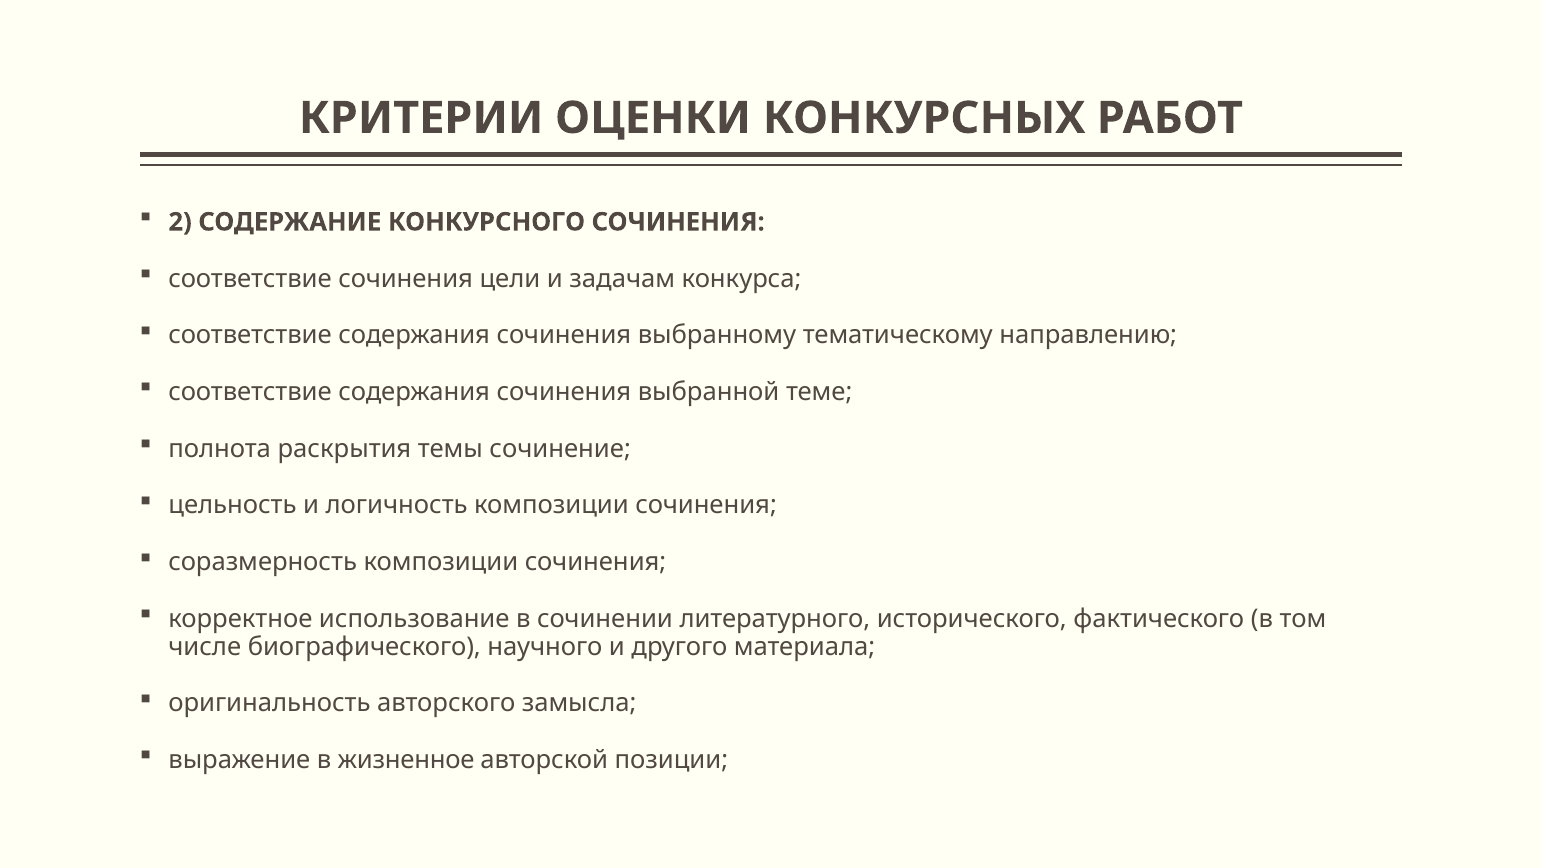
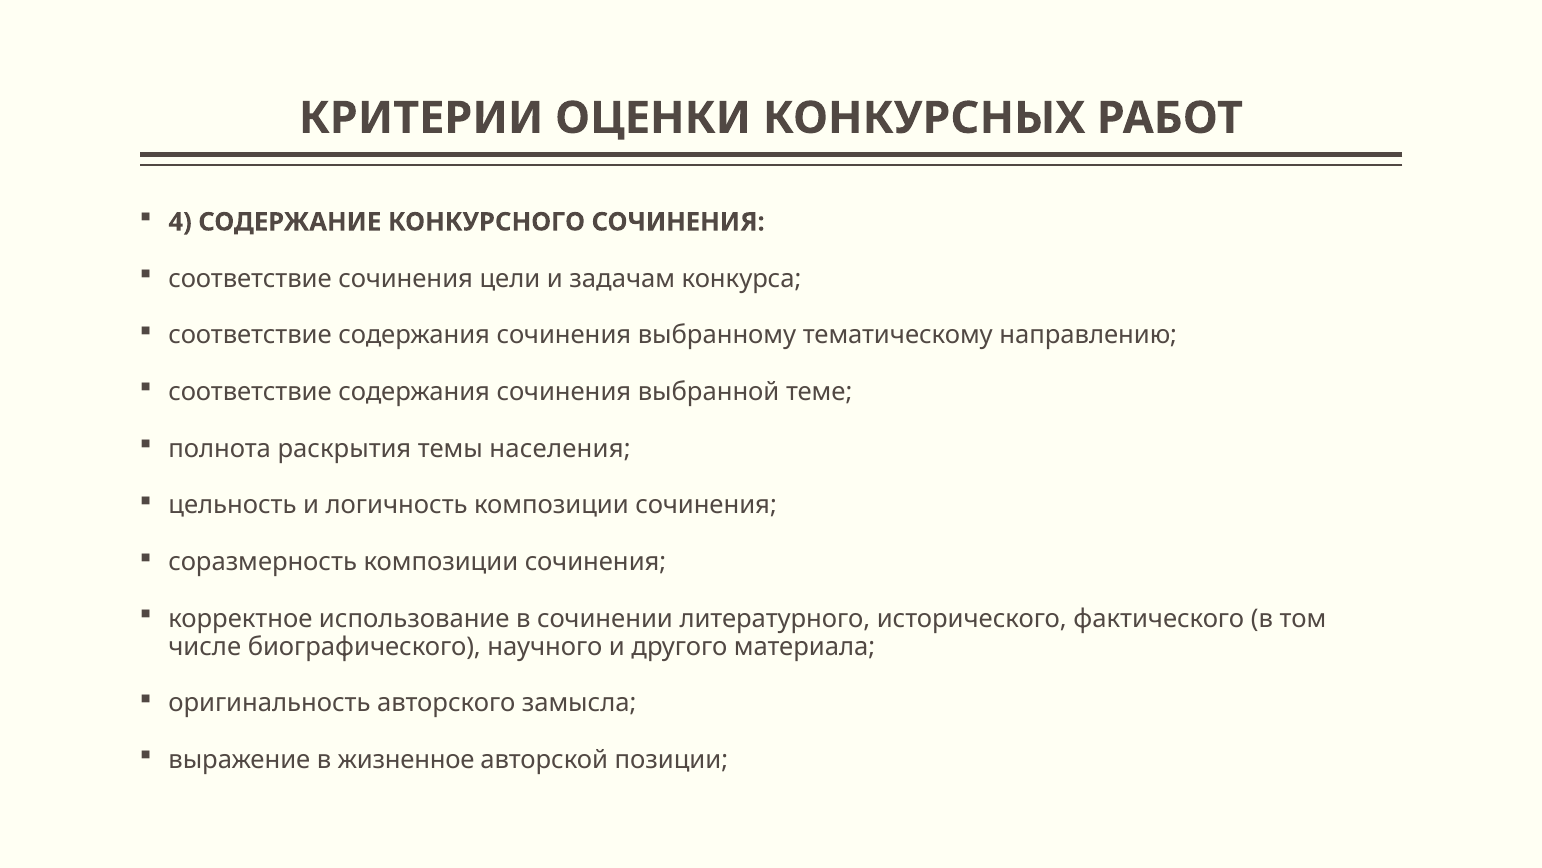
2: 2 -> 4 (180, 222)
сочинение: сочинение -> населения (560, 448)
